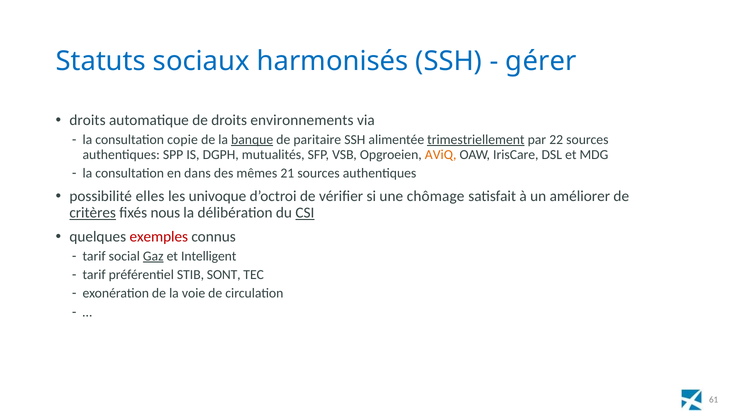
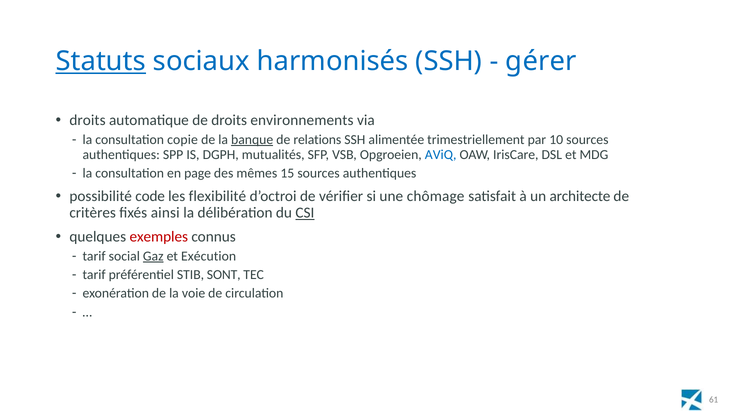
Statuts underline: none -> present (101, 61)
paritaire: paritaire -> relations (317, 140)
trimestriellement underline: present -> none (476, 140)
22: 22 -> 10 (556, 140)
AViQ colour: orange -> blue (441, 155)
dans: dans -> page (198, 173)
21: 21 -> 15 (287, 173)
elles: elles -> code (150, 196)
univoque: univoque -> flexibilité (217, 196)
améliorer: améliorer -> architecte (580, 196)
critères underline: present -> none (93, 213)
nous: nous -> ainsi (165, 213)
Intelligent: Intelligent -> Exécution (209, 256)
